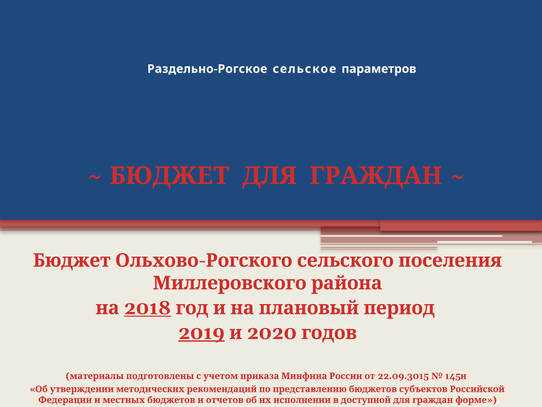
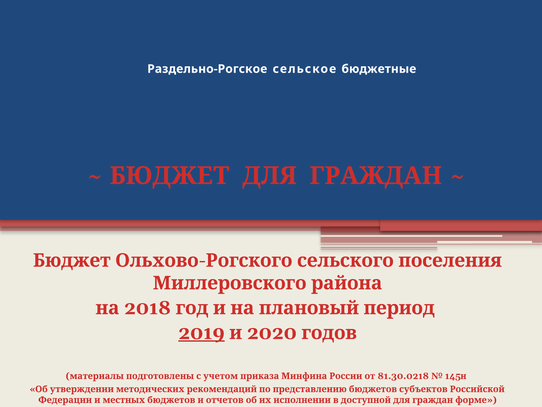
параметров: параметров -> бюджетные (379, 69)
2018 underline: present -> none (148, 308)
22.09.3015: 22.09.3015 -> 81.30.0218 (403, 376)
